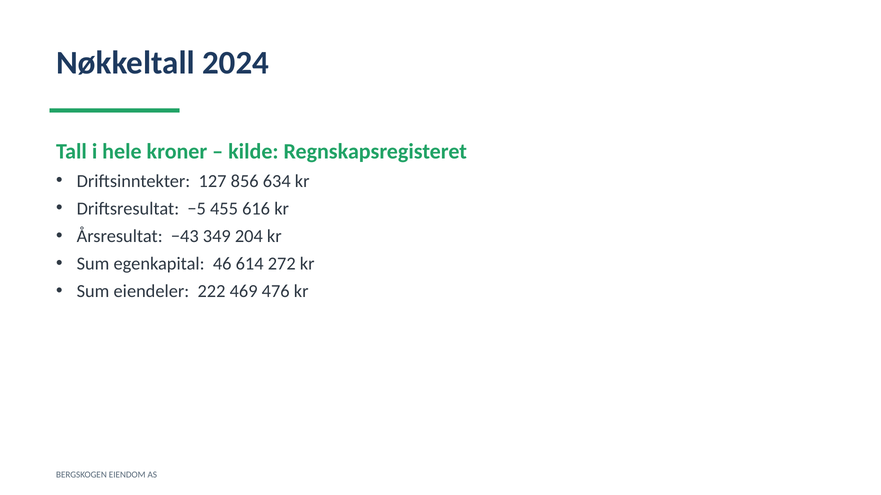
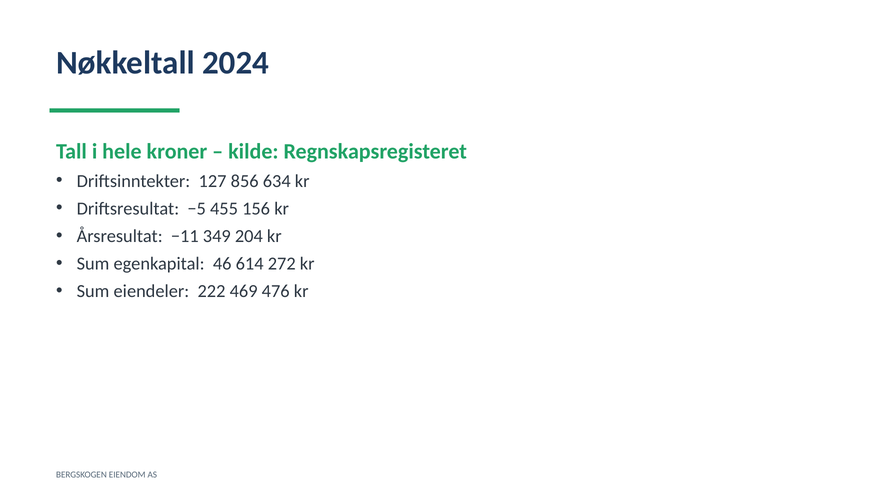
616: 616 -> 156 (256, 209)
−43: −43 -> −11 (185, 236)
